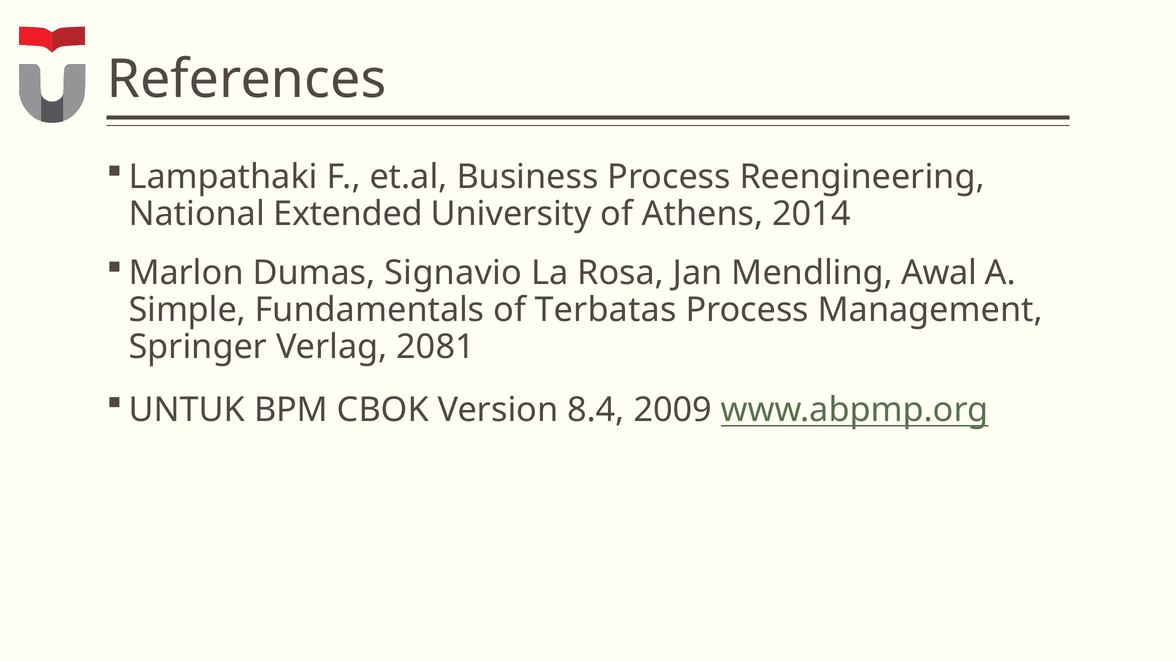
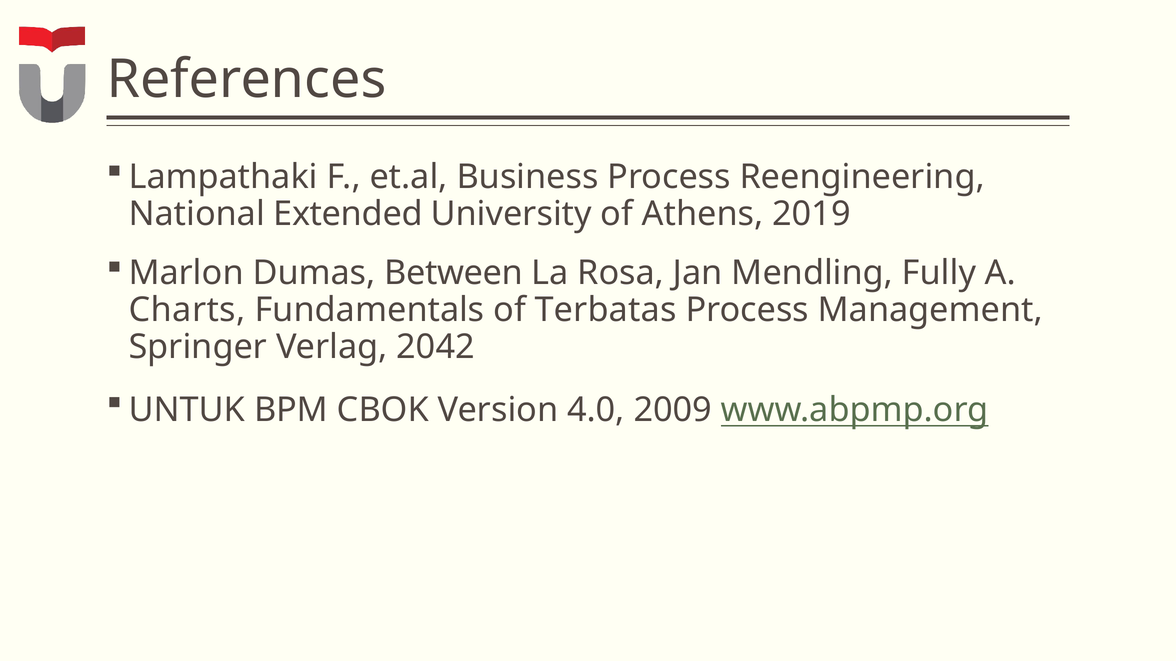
2014: 2014 -> 2019 (811, 214)
Signavio: Signavio -> Between (454, 273)
Awal: Awal -> Fully (939, 273)
Simple: Simple -> Charts (187, 310)
2081: 2081 -> 2042 (436, 347)
8.4: 8.4 -> 4.0 (596, 410)
